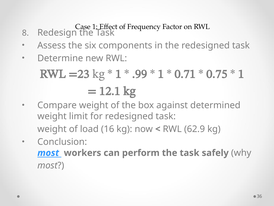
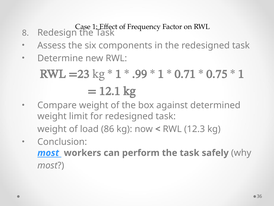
16: 16 -> 86 (108, 129)
62.9: 62.9 -> 12.3 (195, 129)
